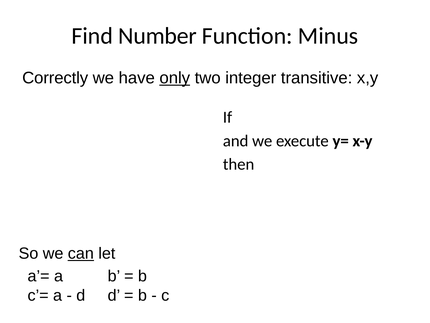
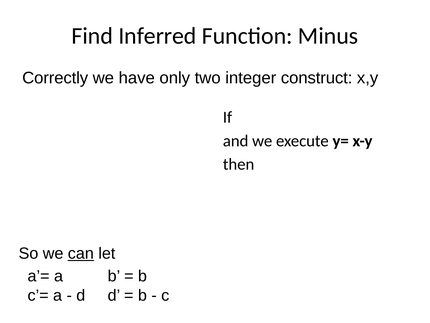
Number: Number -> Inferred (157, 36)
only underline: present -> none (175, 78)
transitive: transitive -> construct (317, 78)
